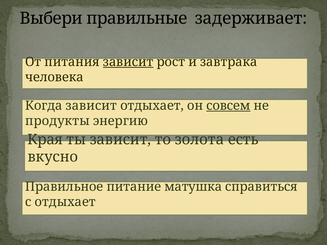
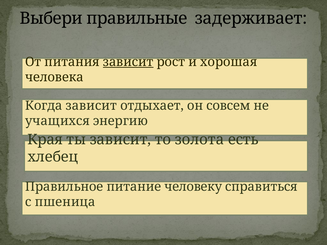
завтрака: завтрака -> хорошая (229, 62)
совсем underline: present -> none (228, 106)
продукты: продукты -> учащихся (57, 121)
вкусно: вкусно -> хлебец (53, 157)
матушка: матушка -> человеку (193, 187)
с отдыхает: отдыхает -> пшеница (65, 202)
